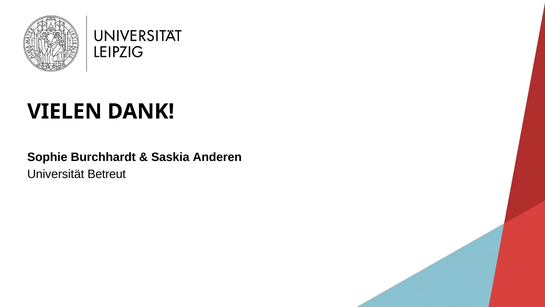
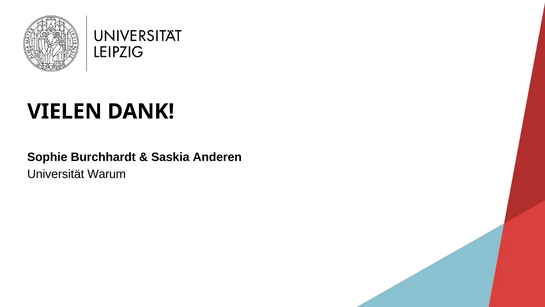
Betreut: Betreut -> Warum (107, 174)
